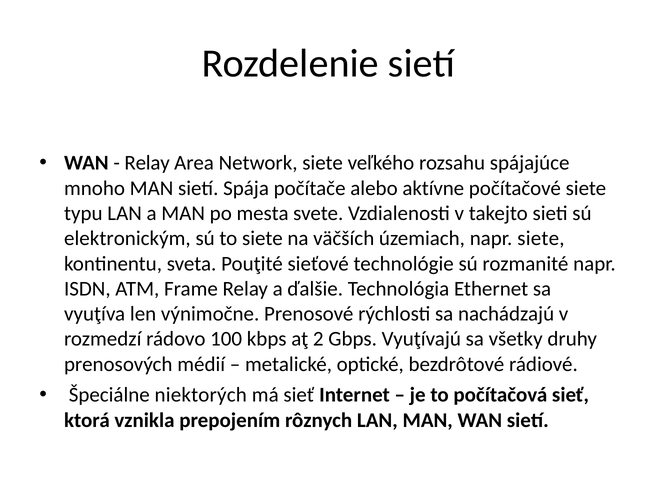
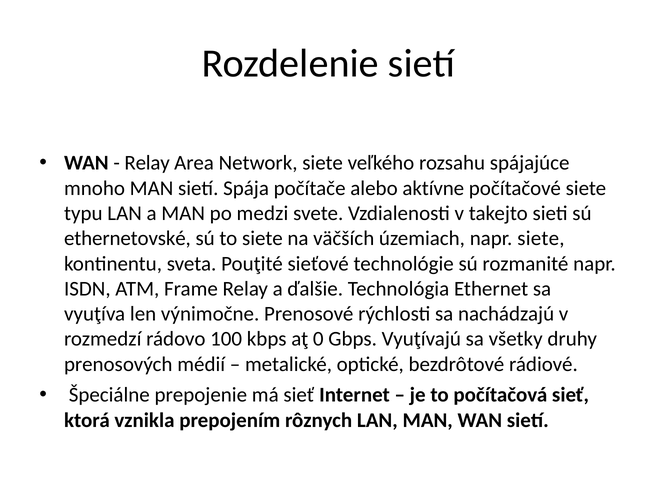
mesta: mesta -> medzi (262, 214)
elektronickým: elektronickým -> ethernetovské (127, 239)
2: 2 -> 0 (318, 340)
niektorých: niektorých -> prepojenie (201, 396)
